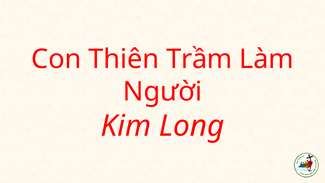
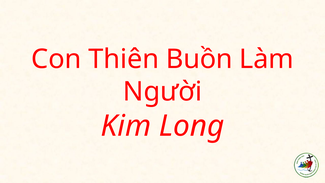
Trầm: Trầm -> Buồn (199, 59)
